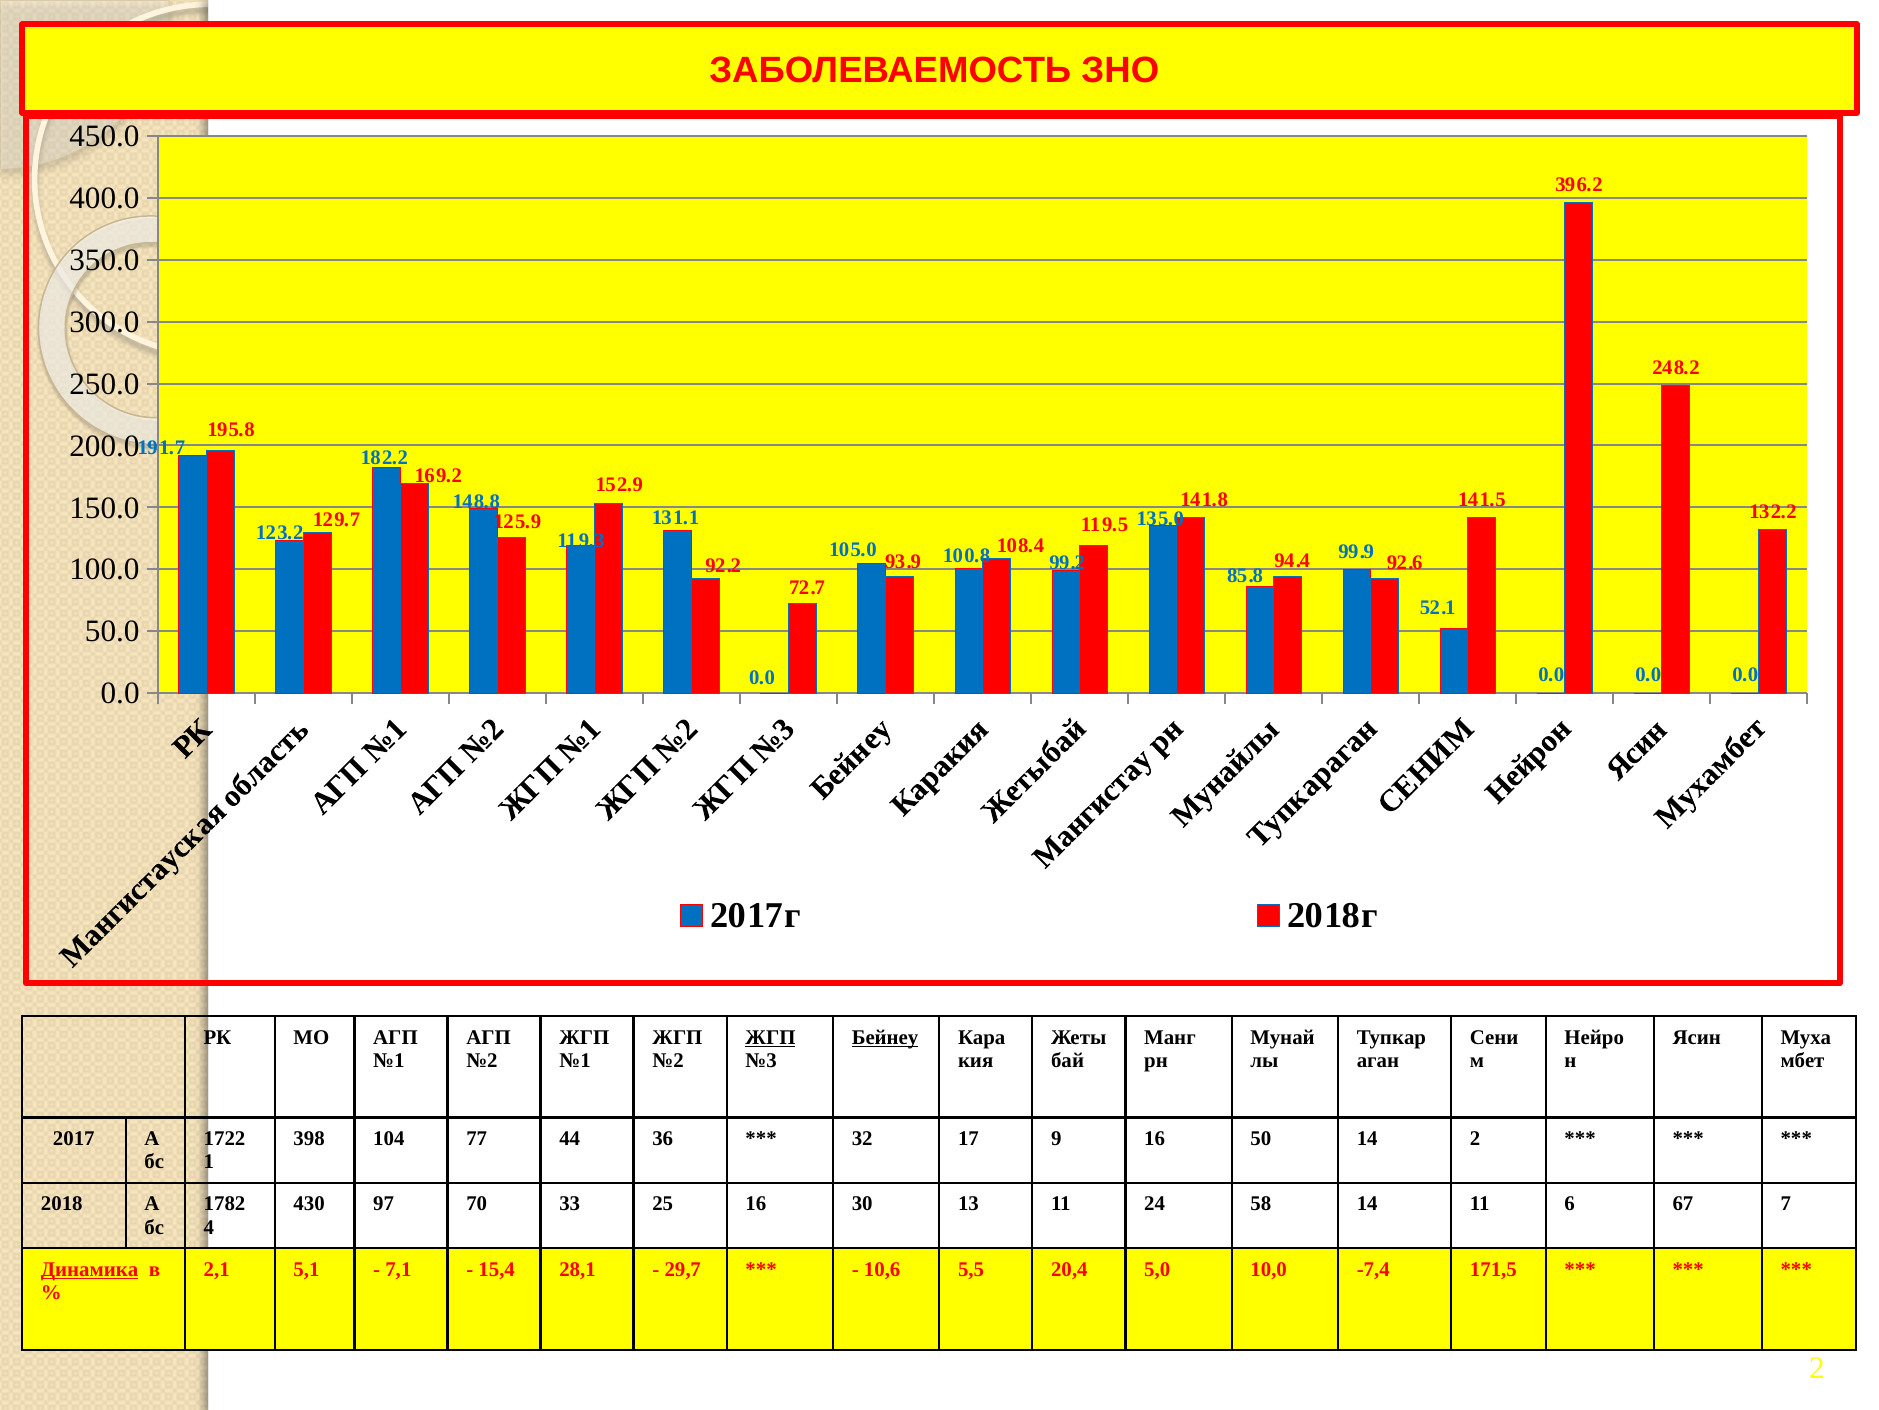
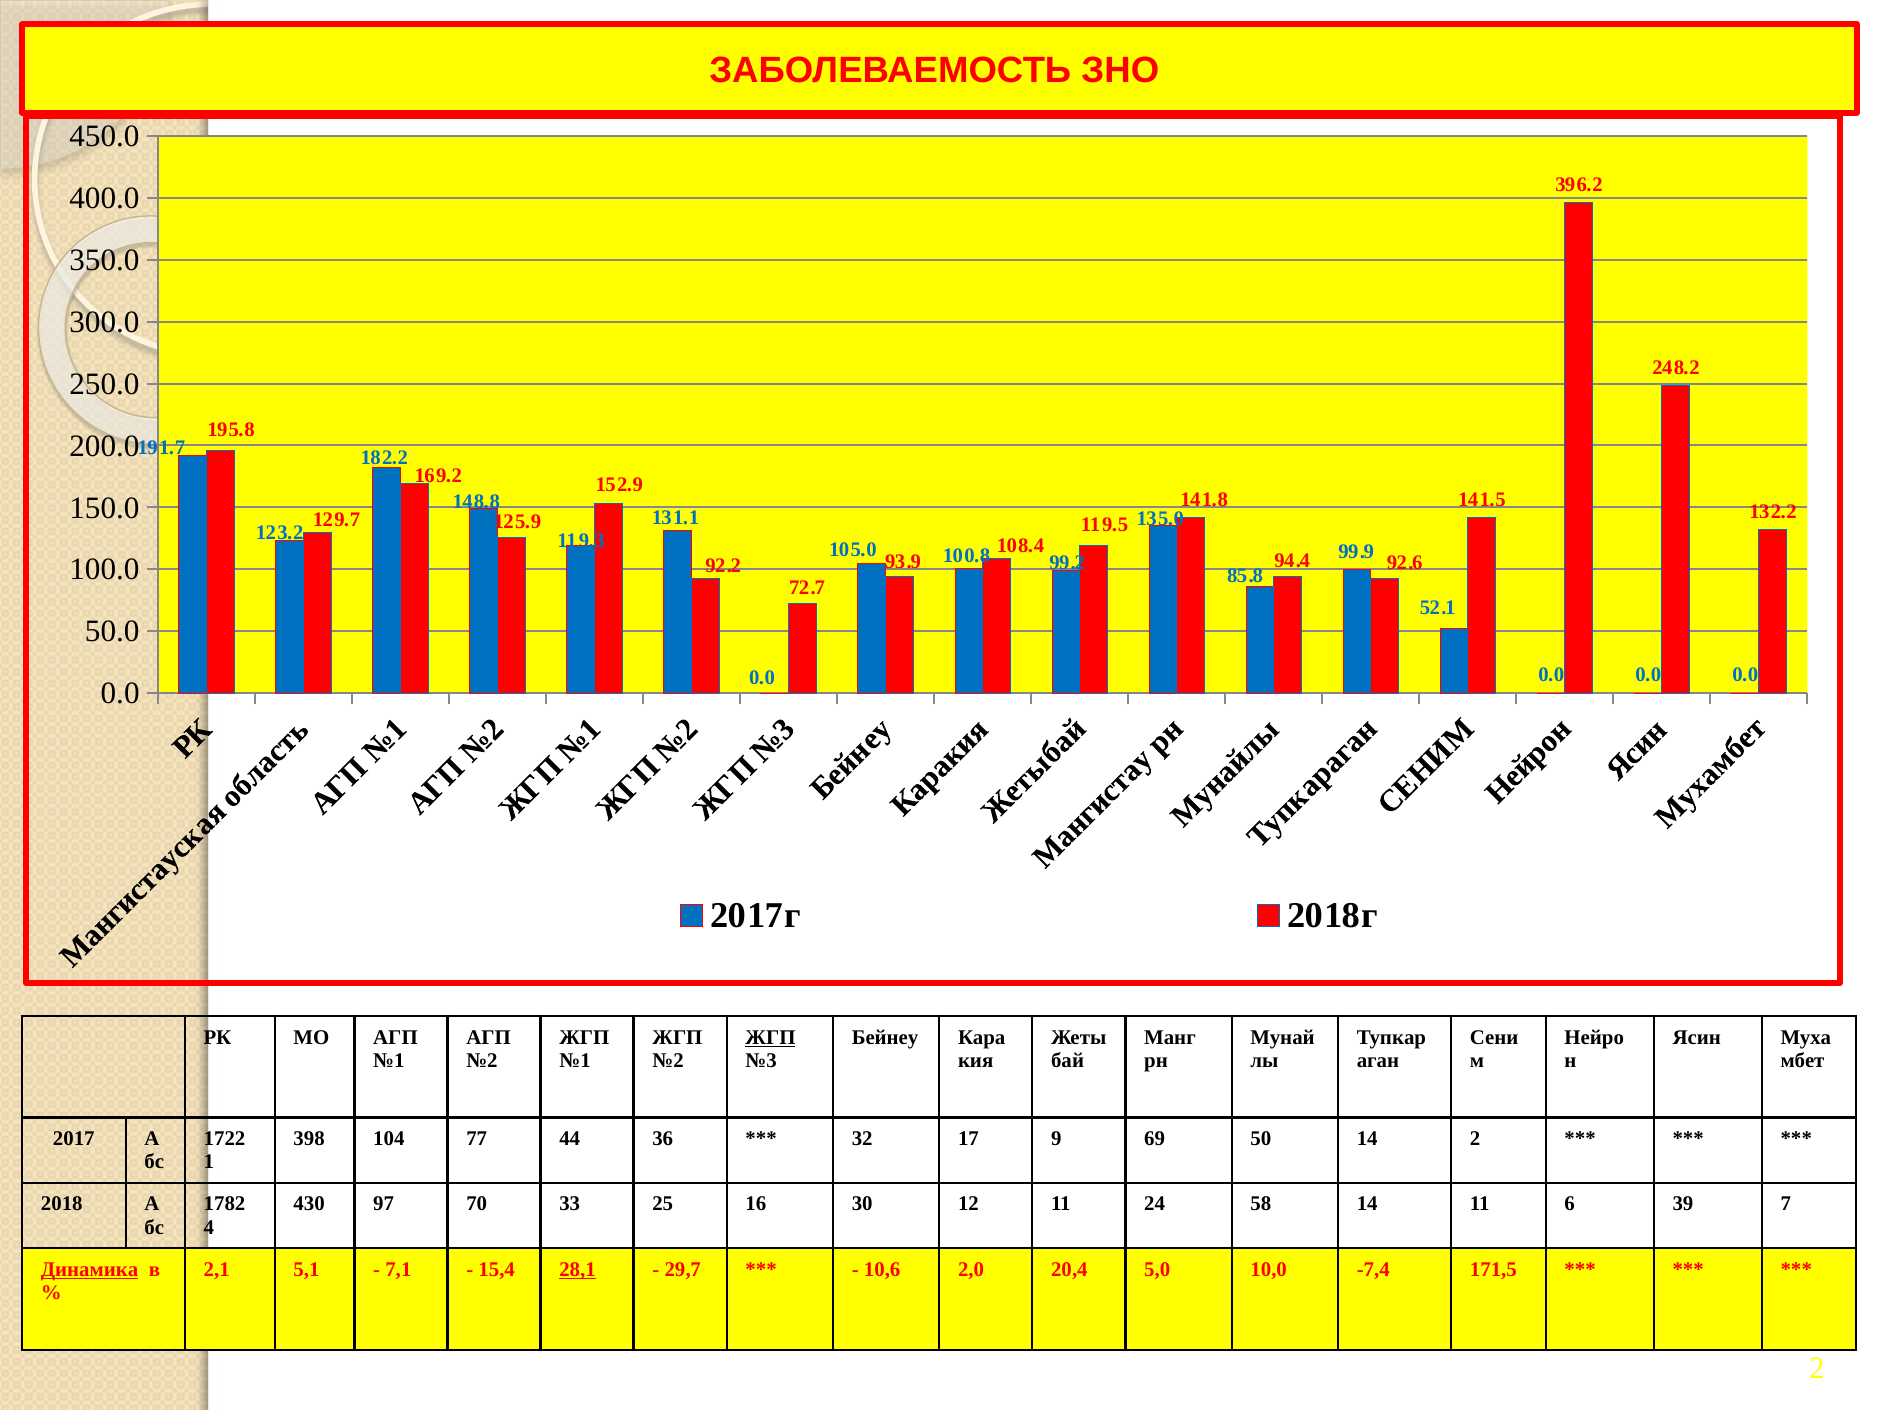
Бейнеу underline: present -> none (885, 1037)
9 16: 16 -> 69 (1155, 1138)
13: 13 -> 12 (968, 1203)
67: 67 -> 39 (1683, 1203)
28,1 underline: none -> present (578, 1269)
5,5: 5,5 -> 2,0 (971, 1269)
